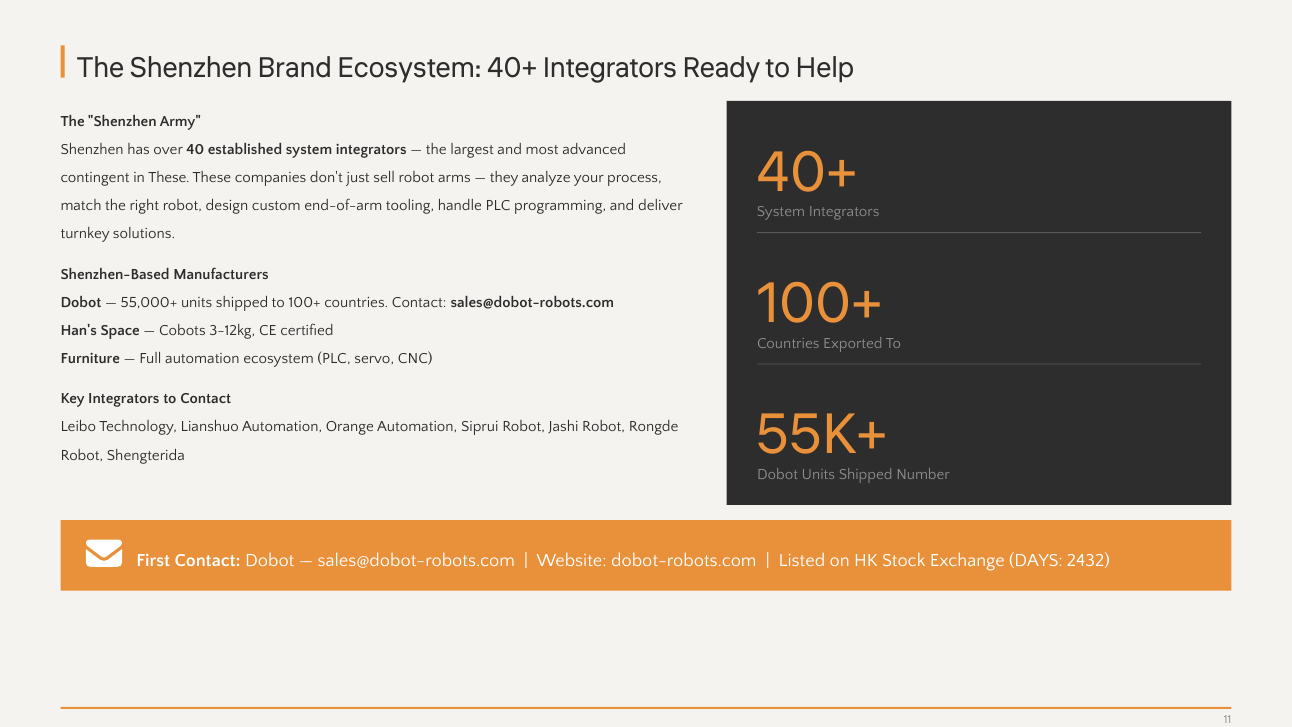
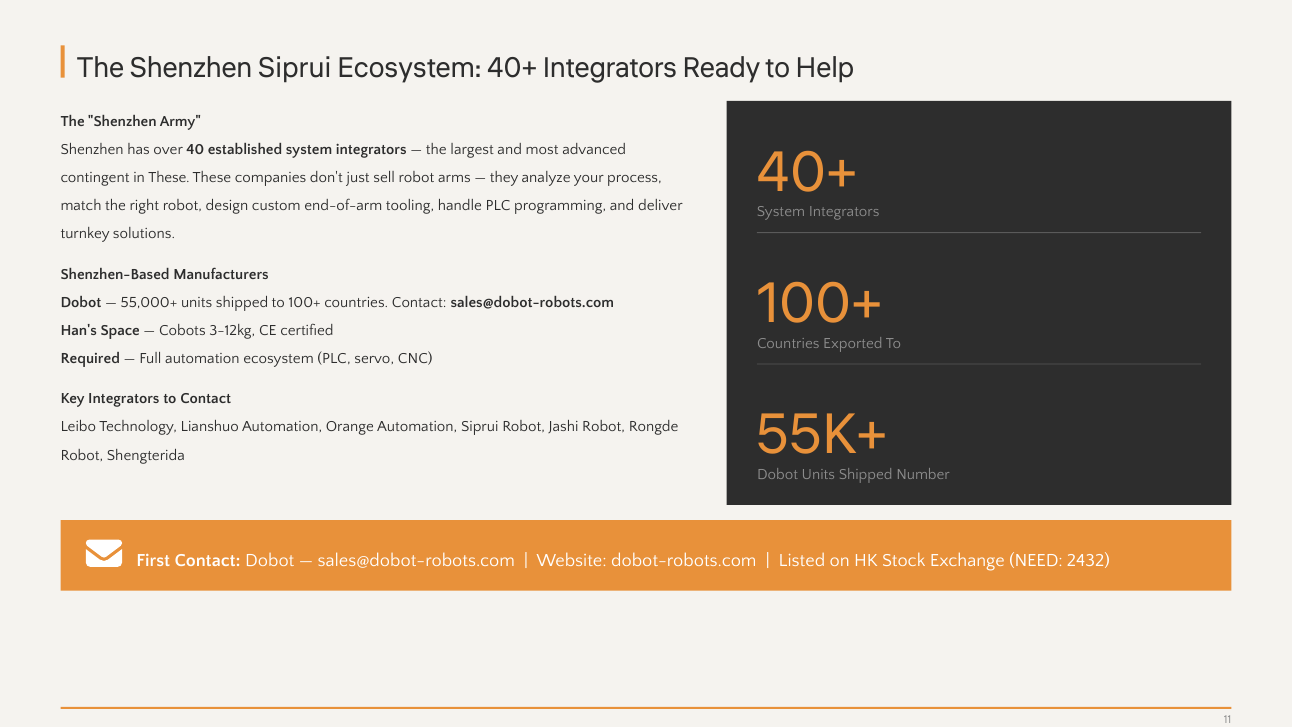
Shenzhen Brand: Brand -> Siprui (295, 69)
Furniture: Furniture -> Required (90, 358)
DAYS: DAYS -> NEED (1036, 561)
